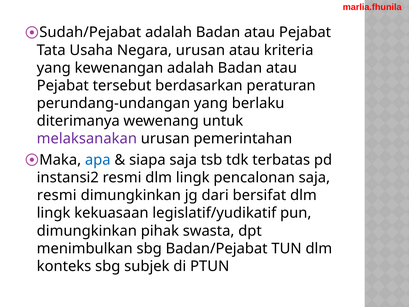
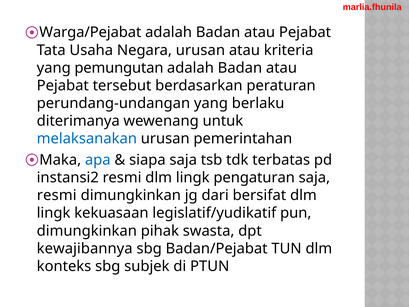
Sudah/Pejabat: Sudah/Pejabat -> Warga/Pejabat (90, 32)
kewenangan: kewenangan -> pemungutan (119, 68)
melaksanakan colour: purple -> blue (87, 139)
pencalonan: pencalonan -> pengaturan (254, 178)
menimbulkan: menimbulkan -> kewajibannya (85, 248)
